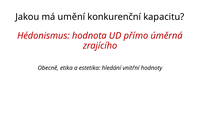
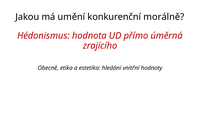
kapacitu: kapacitu -> morálně (164, 17)
